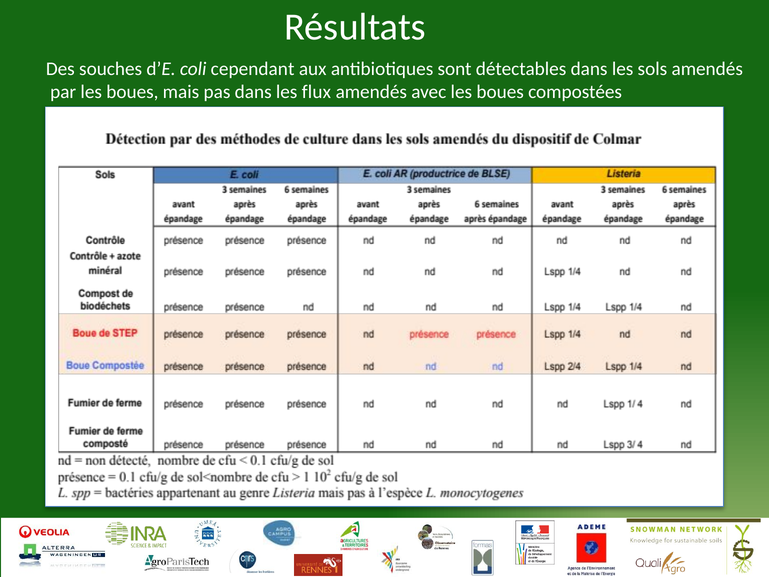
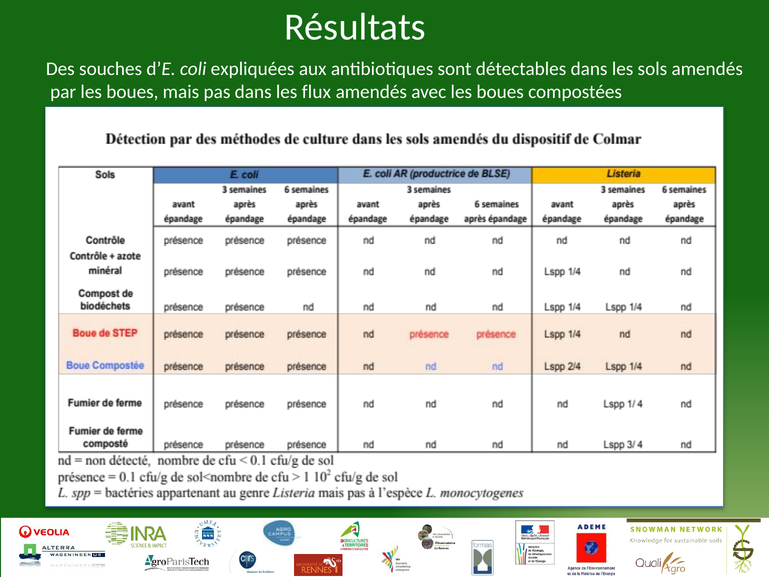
cependant: cependant -> expliquées (253, 69)
